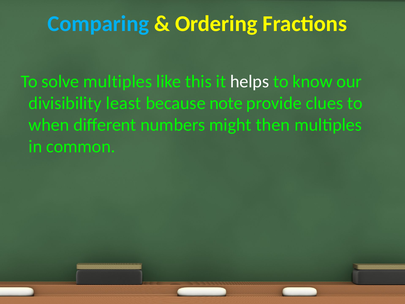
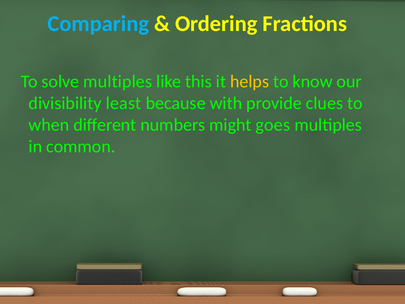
helps colour: white -> yellow (250, 82)
note: note -> with (226, 103)
then: then -> goes (273, 125)
